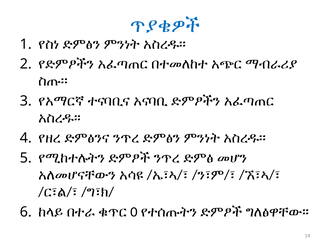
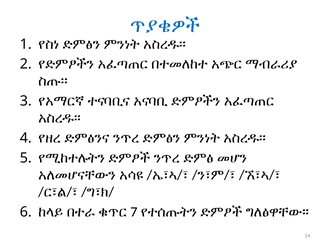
0: 0 -> 7 (134, 212)
